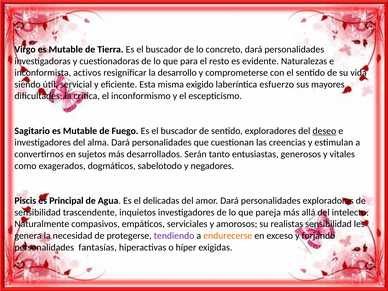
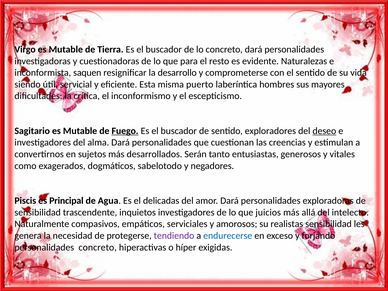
activos: activos -> saquen (87, 73)
exigido: exigido -> puerto (200, 84)
esfuerzo: esfuerzo -> hombres (277, 84)
Fuego underline: none -> present (125, 131)
pareja: pareja -> juicios (268, 212)
endurecerse colour: orange -> blue (228, 236)
personalidades fantasías: fantasías -> concreto (98, 247)
